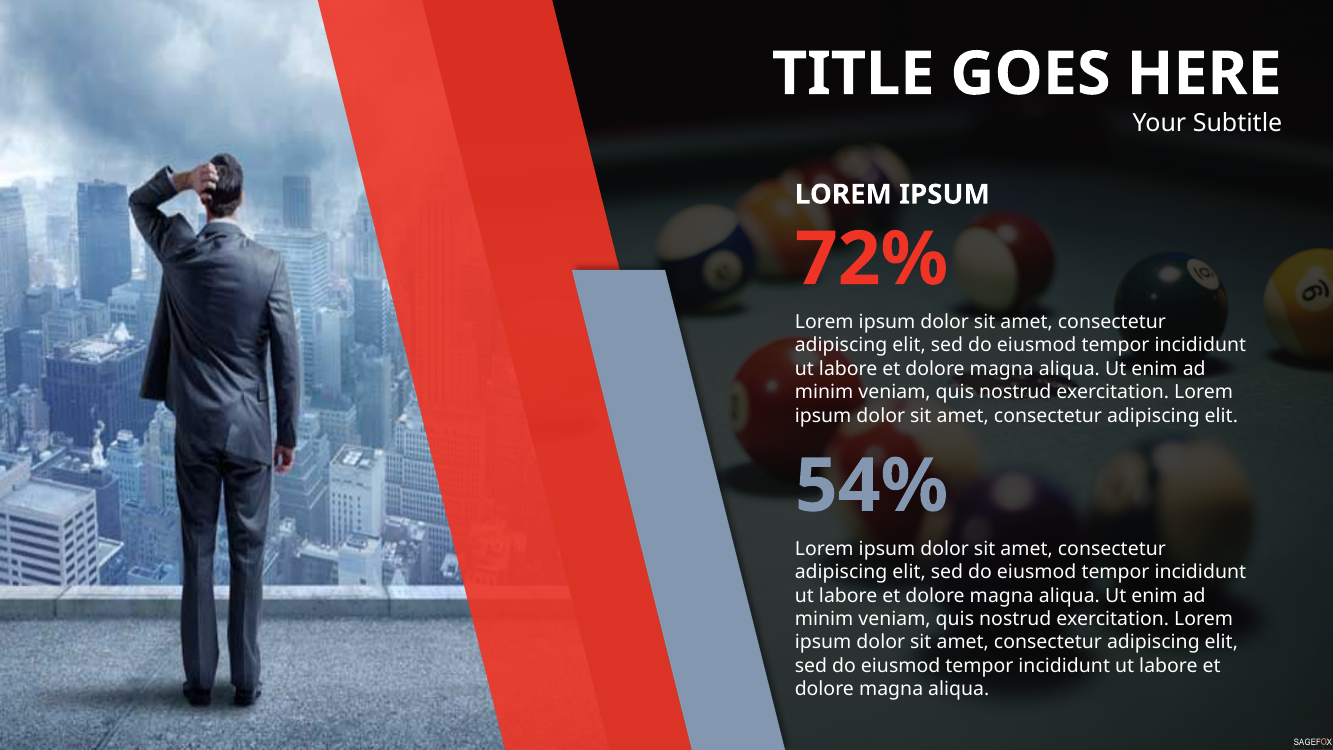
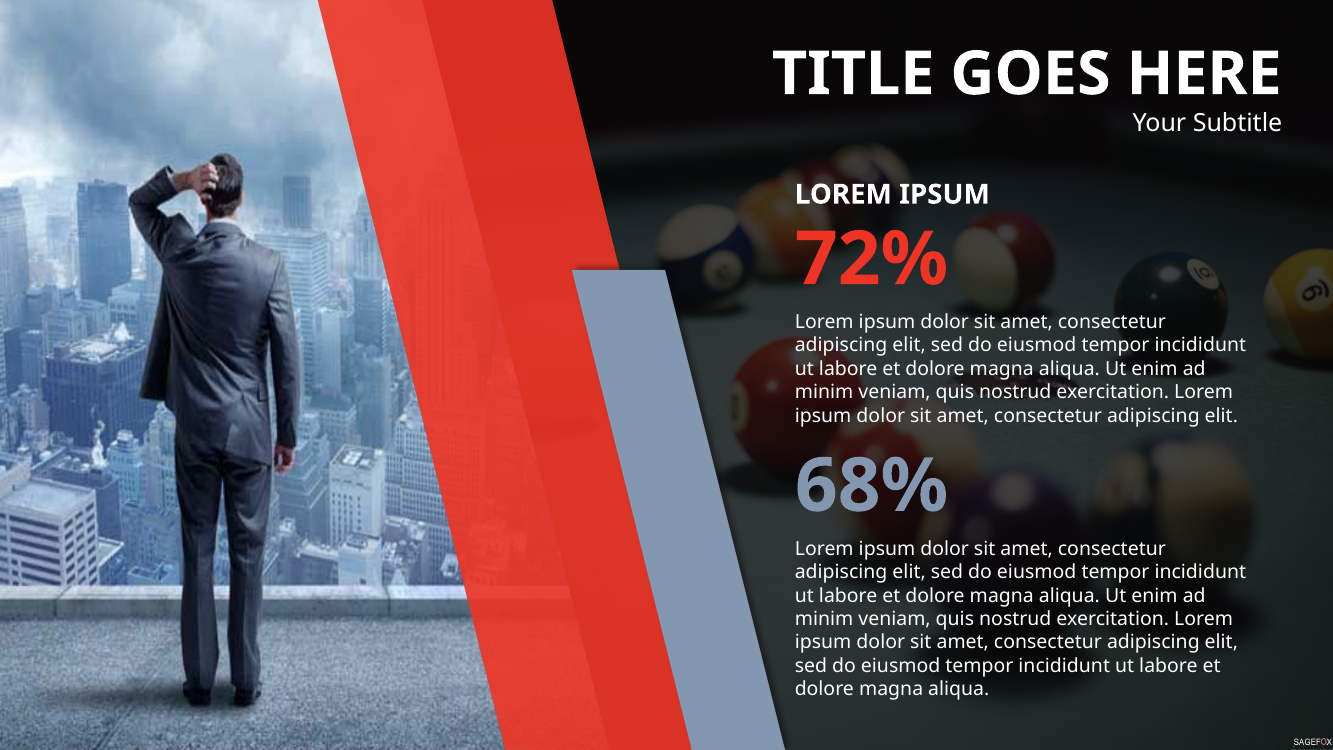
54%: 54% -> 68% (872, 486)
